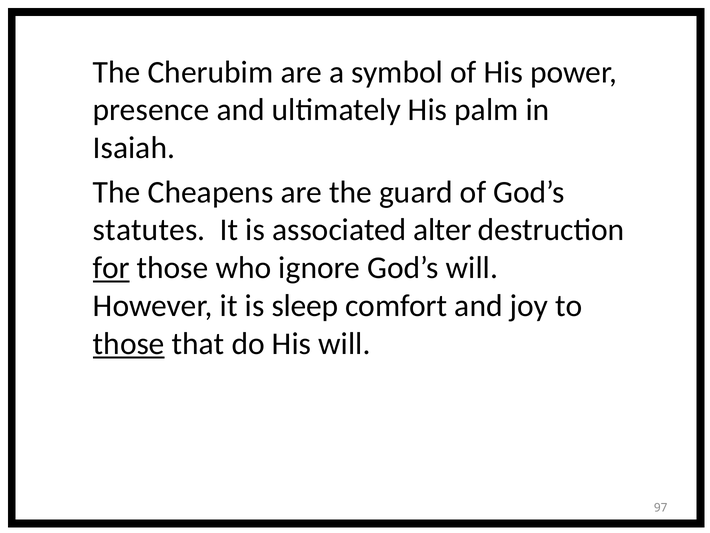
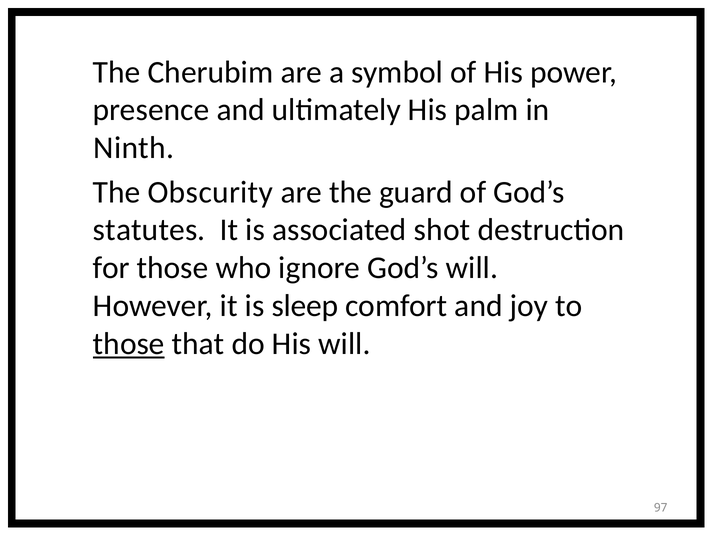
Isaiah: Isaiah -> Ninth (134, 148)
Cheapens: Cheapens -> Obscurity (210, 192)
alter: alter -> shot (442, 230)
for underline: present -> none (111, 268)
